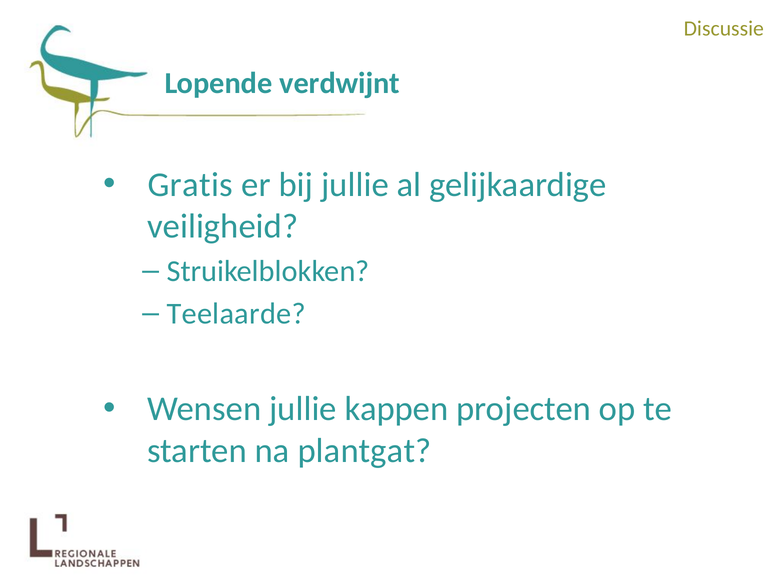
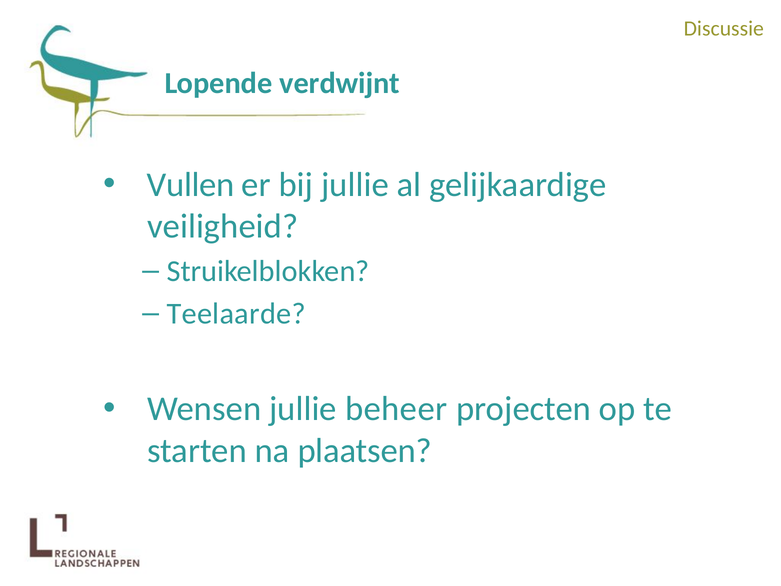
Gratis: Gratis -> Vullen (191, 185)
kappen: kappen -> beheer (396, 409)
plantgat: plantgat -> plaatsen (365, 450)
